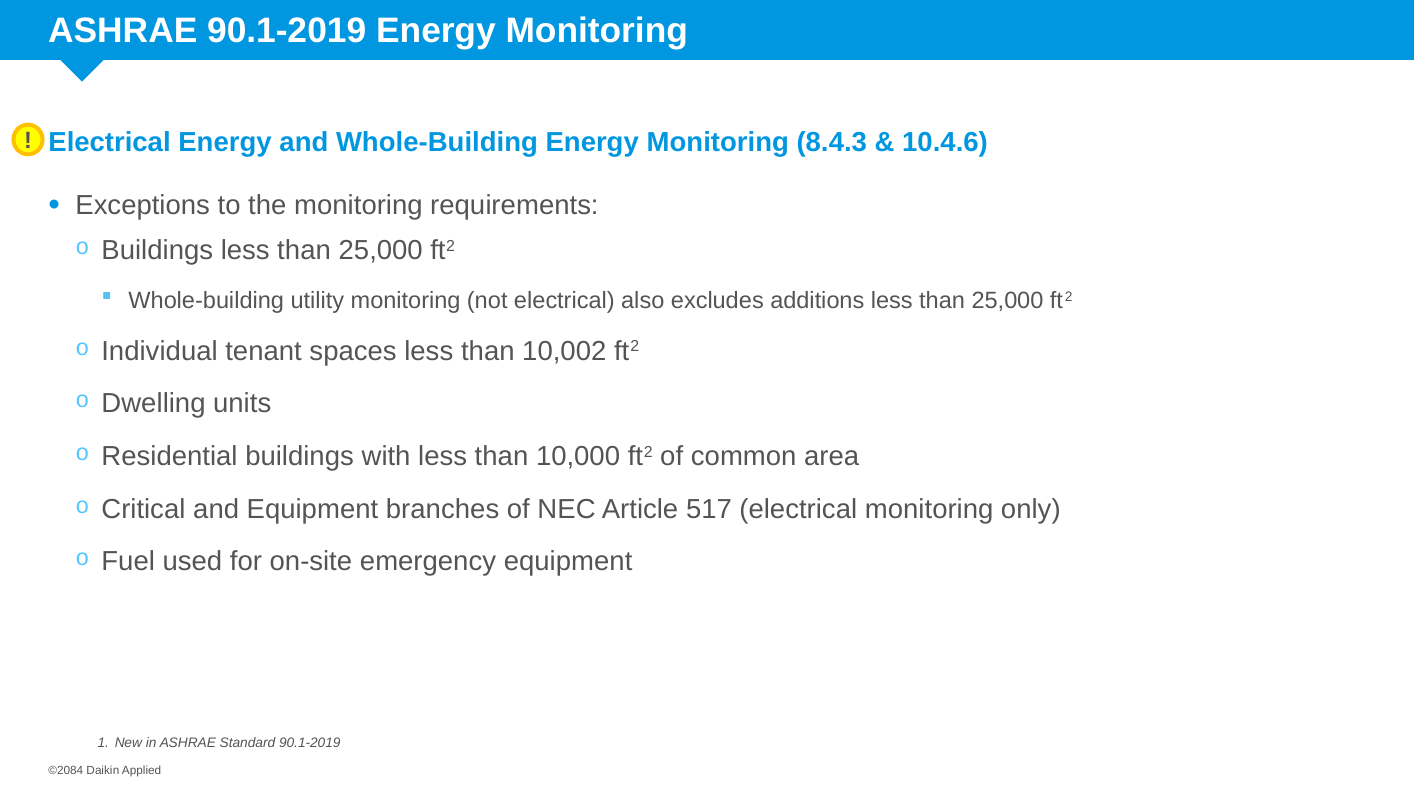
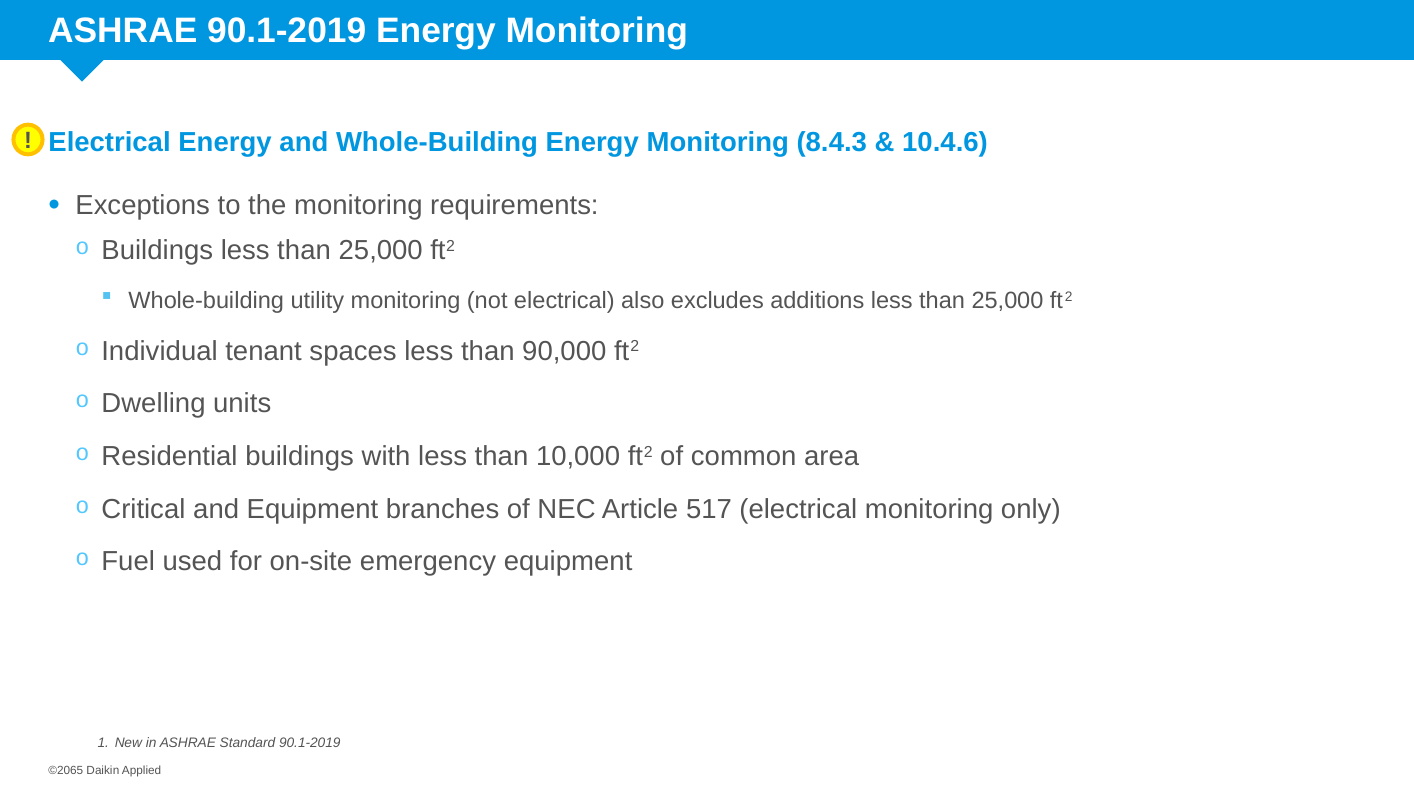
10,002: 10,002 -> 90,000 (564, 351)
©2084: ©2084 -> ©2065 (66, 771)
